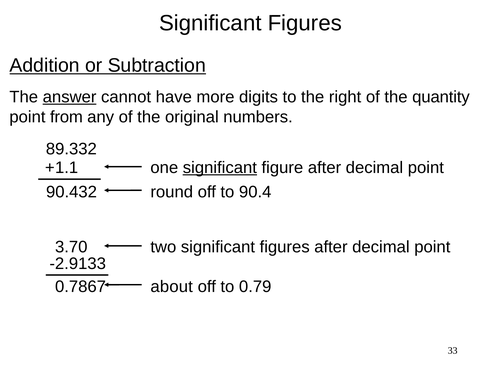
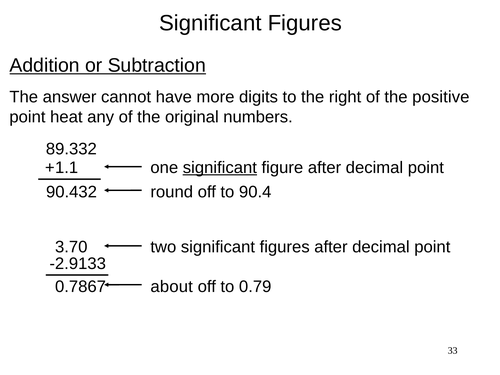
answer underline: present -> none (70, 97)
quantity: quantity -> positive (441, 97)
from: from -> heat (66, 117)
